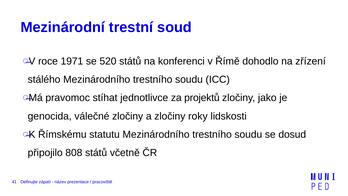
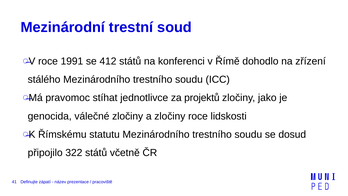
1971: 1971 -> 1991 (72, 61)
520: 520 -> 412 (108, 61)
zločiny roky: roky -> roce (198, 116)
808: 808 -> 322 (74, 153)
